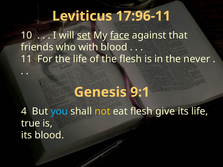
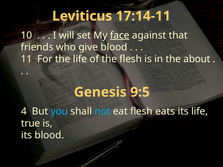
17:96-11: 17:96-11 -> 17:14-11 (143, 16)
set underline: present -> none (84, 35)
with: with -> give (88, 47)
never: never -> about (197, 59)
9:1: 9:1 -> 9:5 (140, 92)
not colour: yellow -> light blue (102, 112)
give: give -> eats (165, 112)
